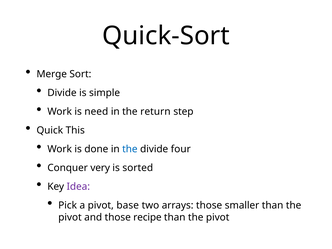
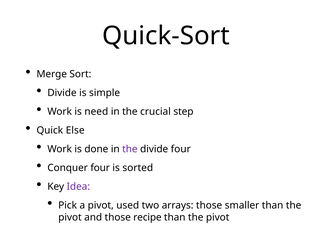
return: return -> crucial (155, 112)
This: This -> Else (75, 130)
the colour: blue -> purple (130, 149)
Conquer very: very -> four (100, 168)
base: base -> used (128, 205)
